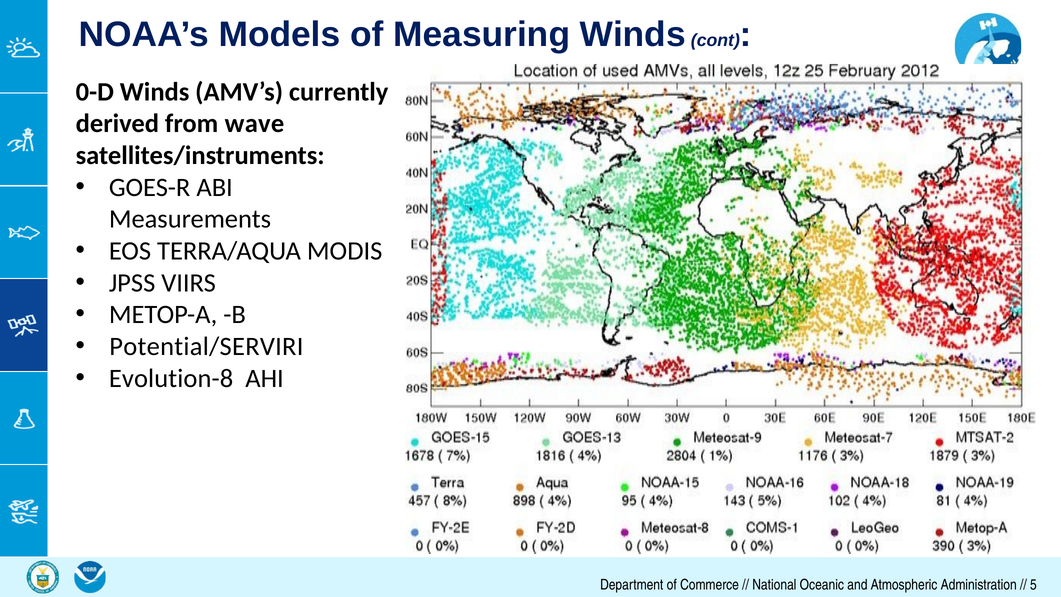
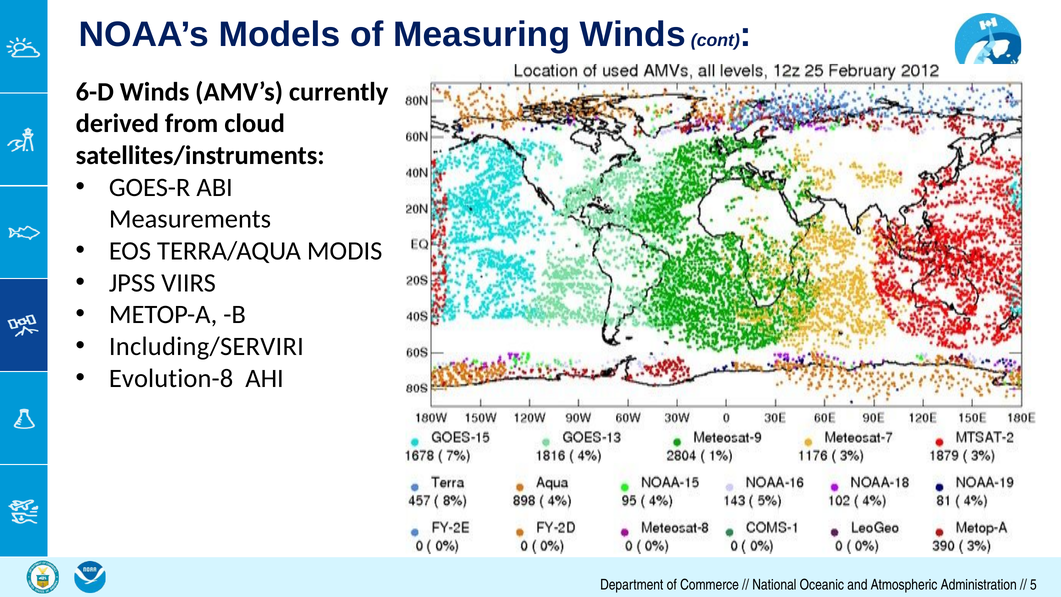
0-D: 0-D -> 6-D (95, 92)
wave: wave -> cloud (255, 124)
Potential/SERVIRI: Potential/SERVIRI -> Including/SERVIRI (206, 346)
